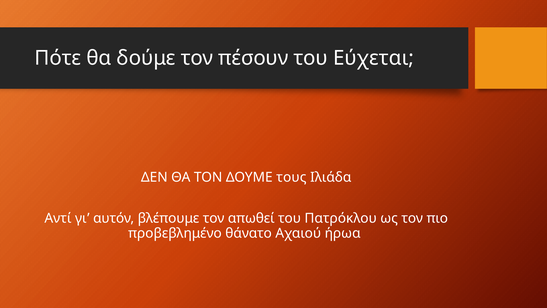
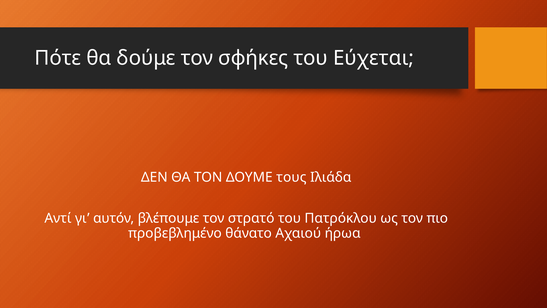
πέσουν: πέσουν -> σφήκες (253, 58)
απωθεί: απωθεί -> στρατό (251, 218)
